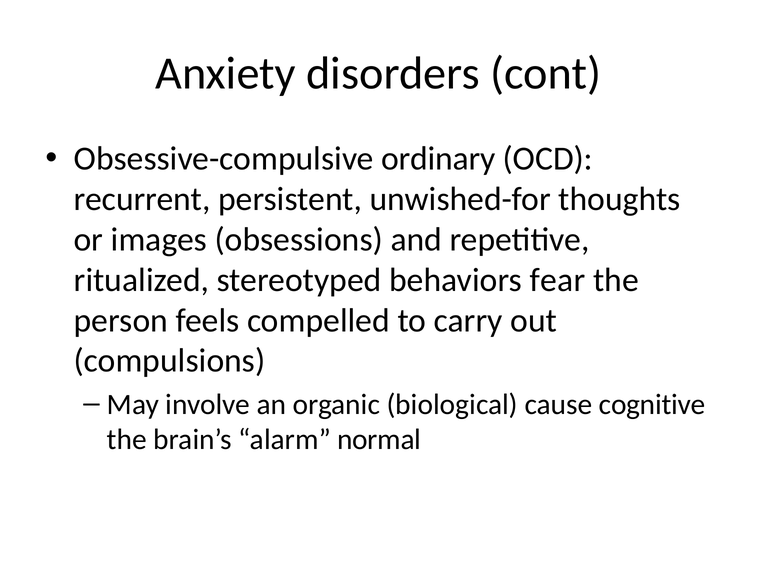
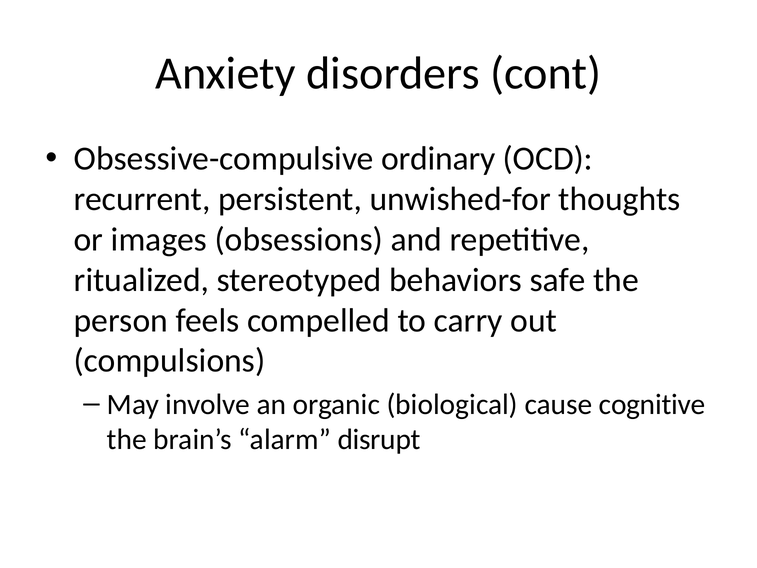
fear: fear -> safe (558, 280)
normal: normal -> disrupt (379, 440)
